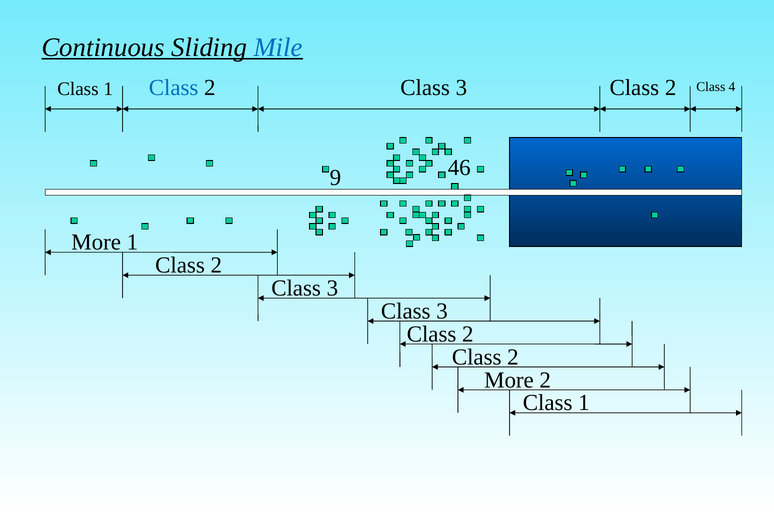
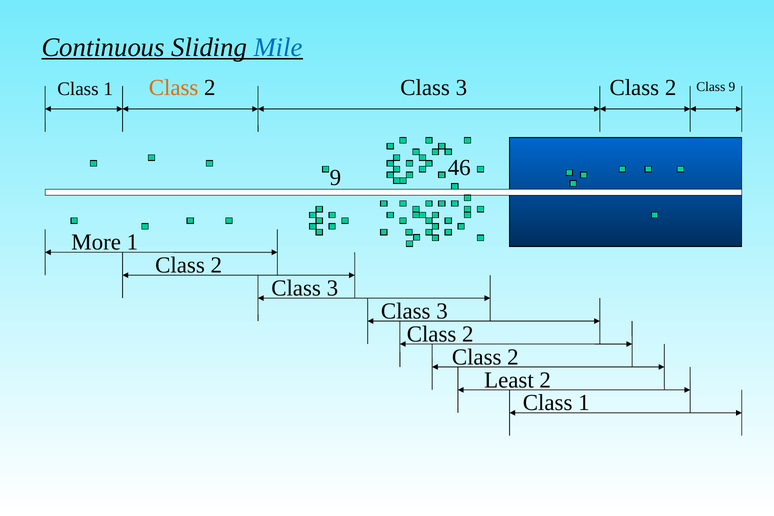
Class 4: 4 -> 9 (732, 87)
Class colour: blue -> orange (174, 88)
More: More -> Least (509, 380)
